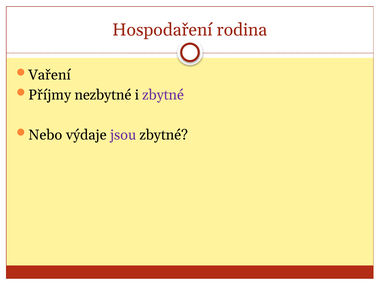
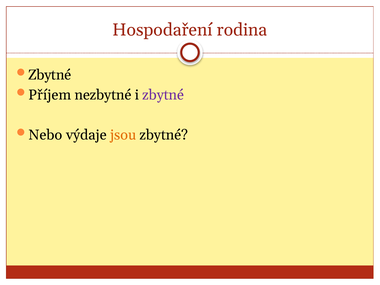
Vaření: Vaření -> Zbytné (50, 75)
Příjmy: Příjmy -> Příjem (50, 95)
jsou colour: purple -> orange (123, 135)
